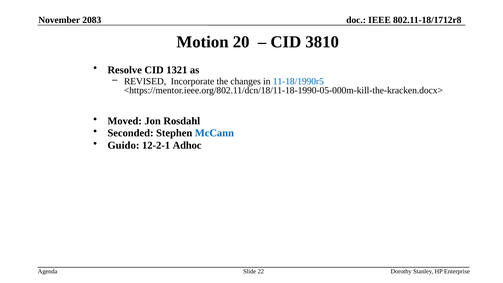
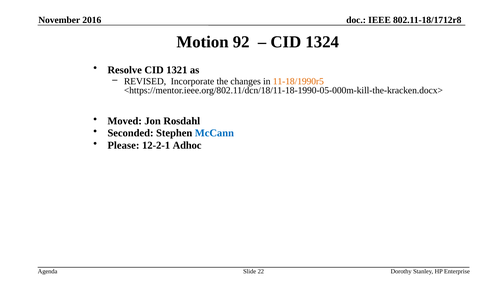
2083: 2083 -> 2016 (92, 20)
20: 20 -> 92 (241, 42)
3810: 3810 -> 1324 (322, 42)
11-18/1990r5 colour: blue -> orange (298, 81)
Guido: Guido -> Please (123, 145)
